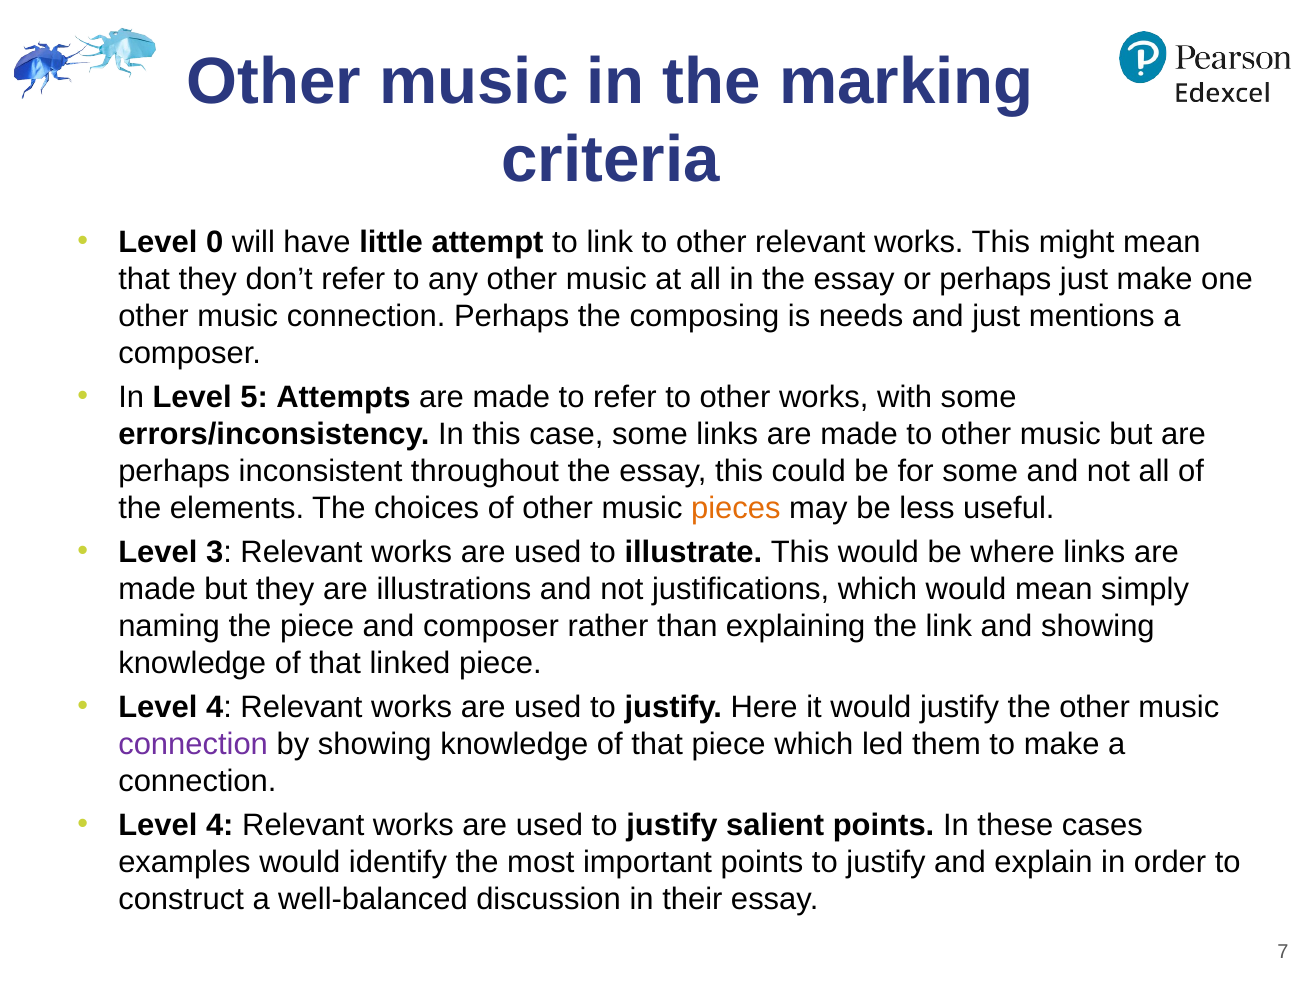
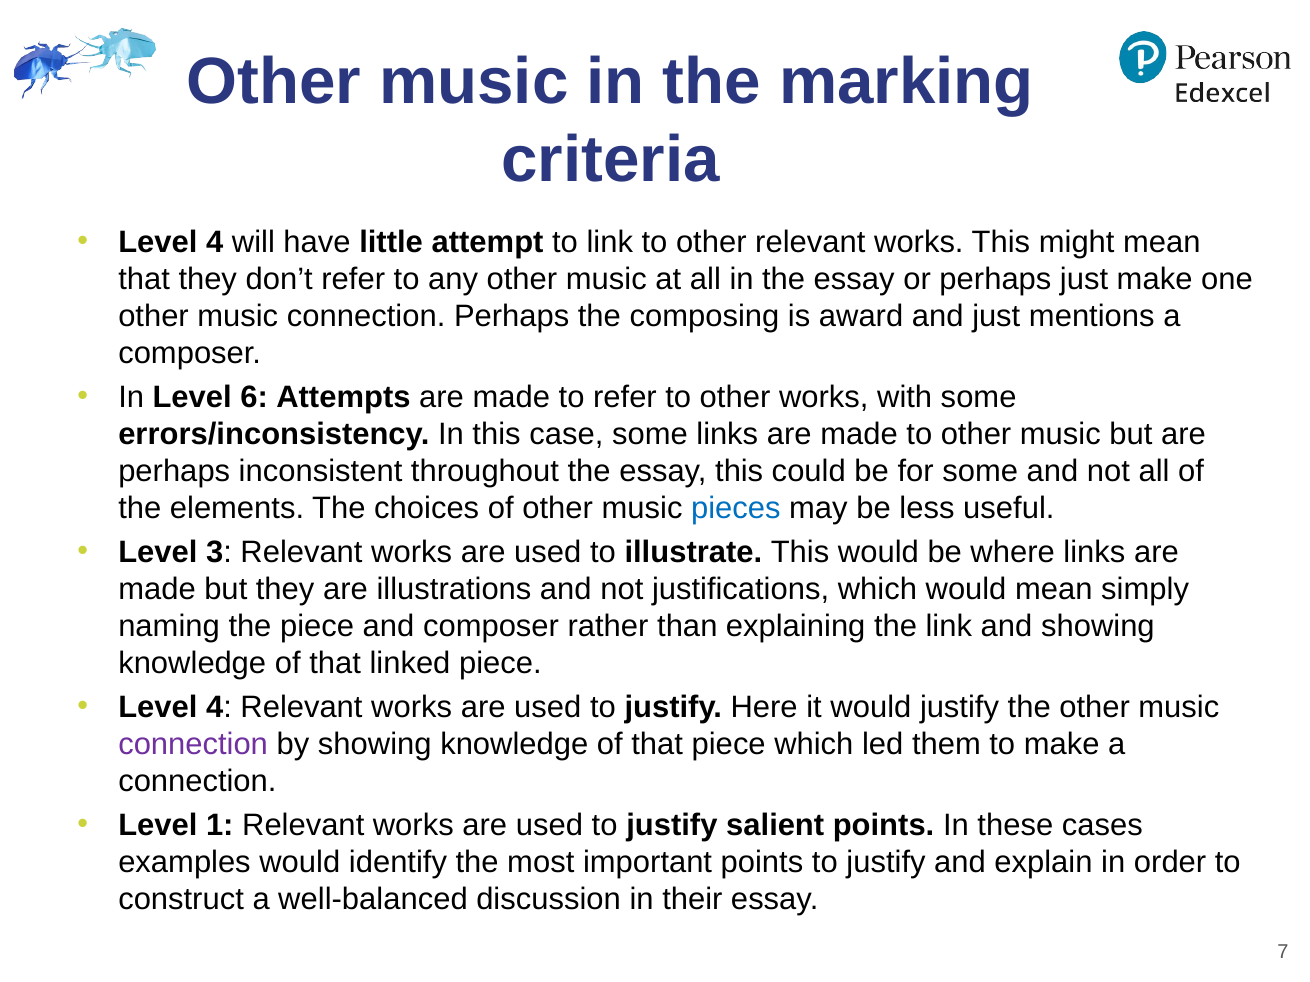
0: 0 -> 4 (215, 242)
needs: needs -> award (861, 316)
5: 5 -> 6 (254, 397)
pieces colour: orange -> blue (736, 509)
4: 4 -> 1 (220, 825)
